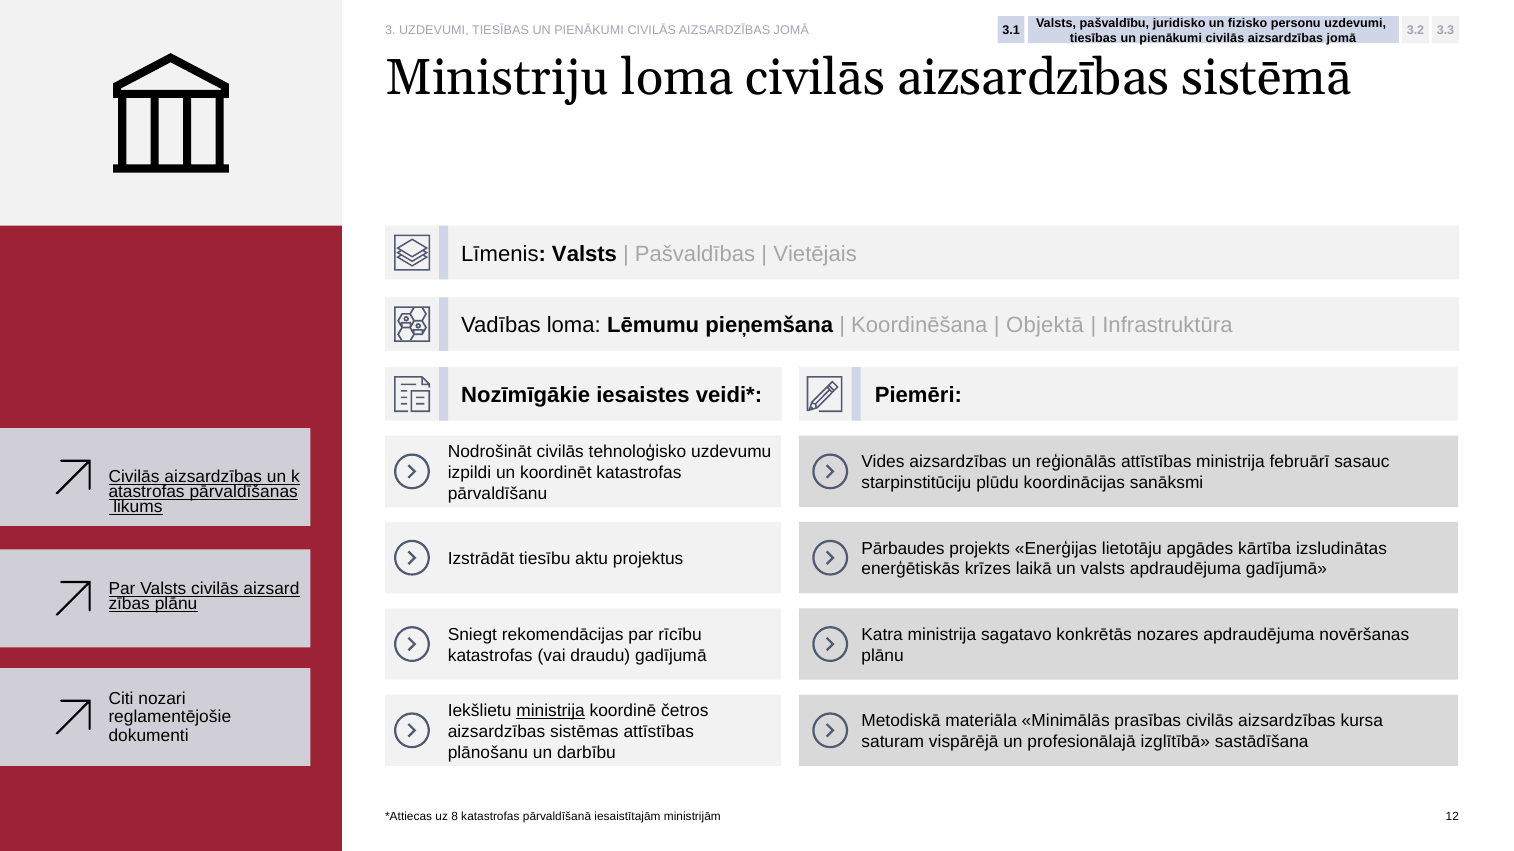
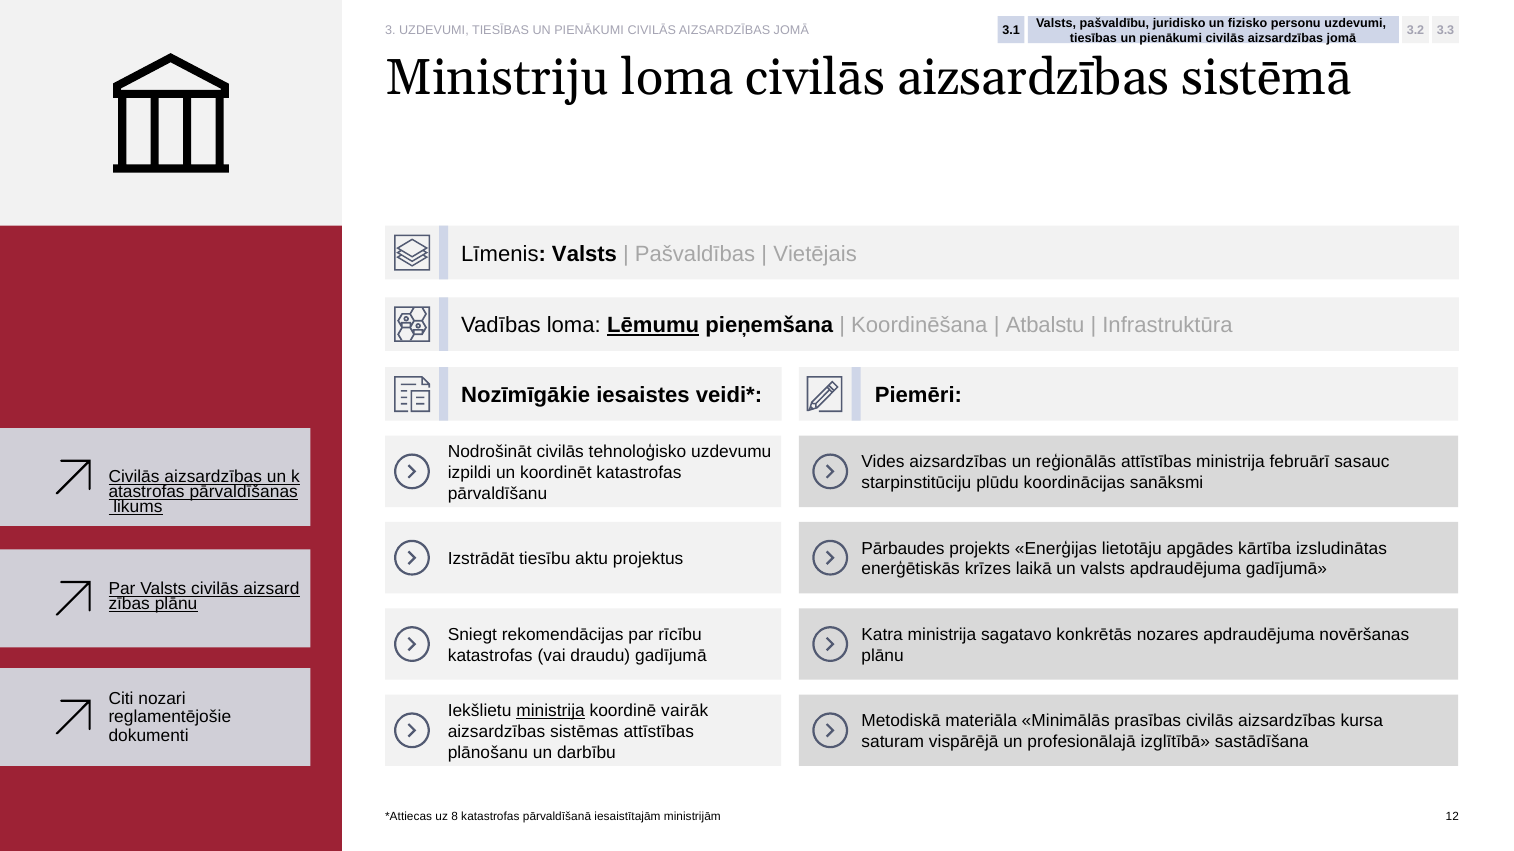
Lēmumu underline: none -> present (653, 326)
Objektā: Objektā -> Atbalstu (1045, 326)
četros: četros -> vairāk (685, 711)
